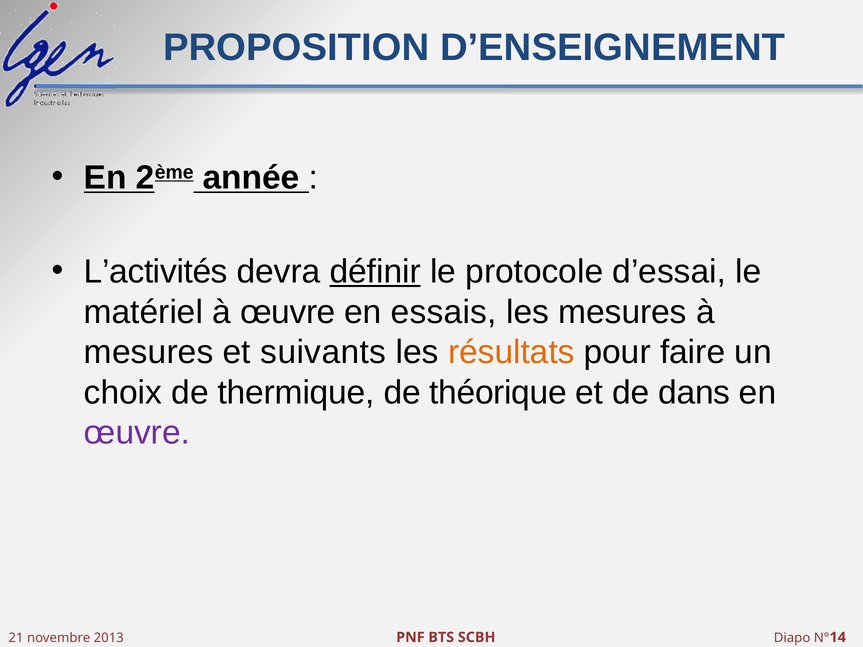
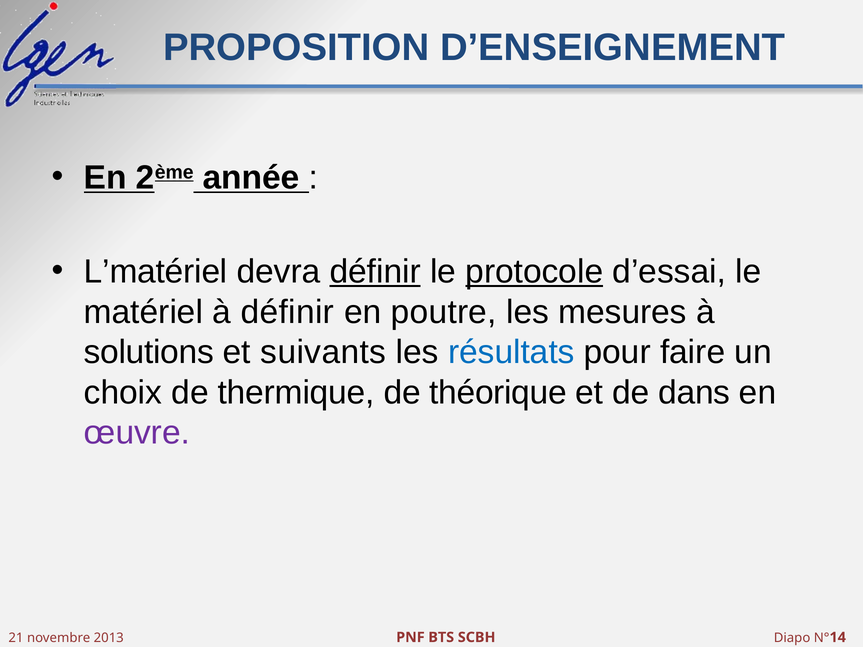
L’activités: L’activités -> L’matériel (156, 272)
protocole underline: none -> present (534, 272)
à œuvre: œuvre -> définir (287, 312)
essais: essais -> poutre (444, 312)
mesures: mesures -> solutions (149, 352)
résultats colour: orange -> blue (511, 352)
